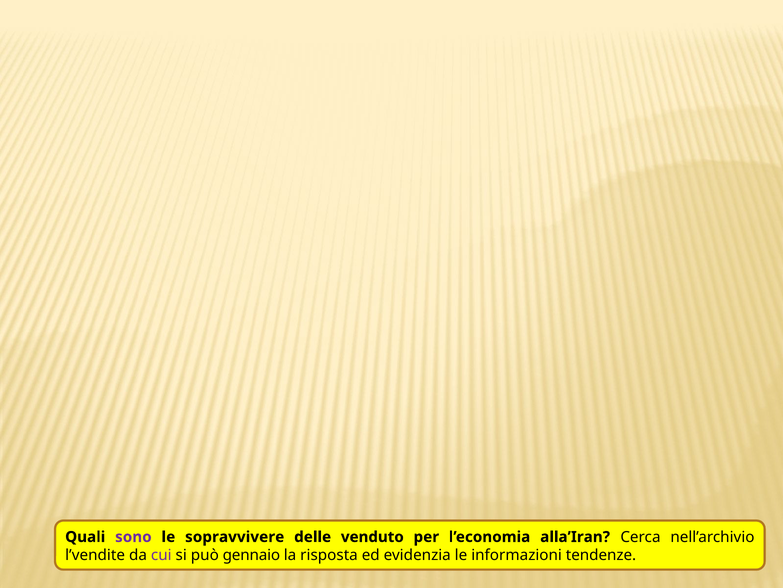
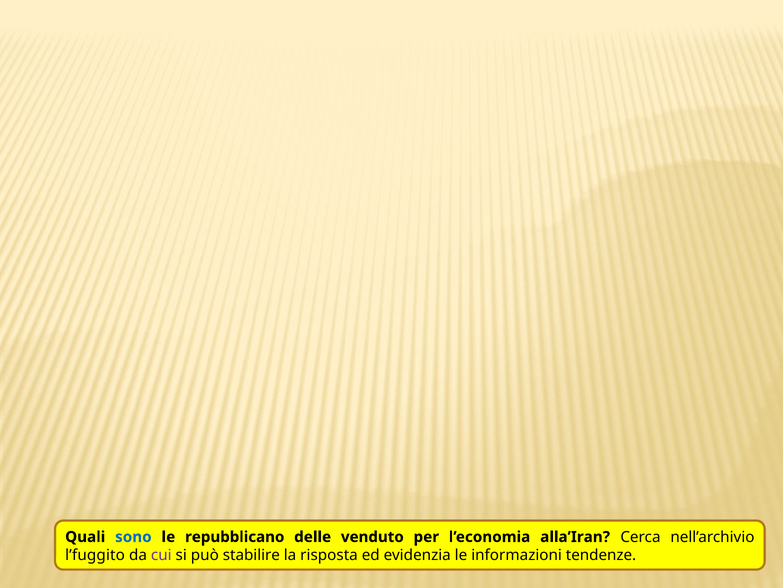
sono colour: purple -> blue (133, 536)
sopravvivere: sopravvivere -> repubblicano (235, 536)
l’vendite: l’vendite -> l’fuggito (95, 555)
gennaio: gennaio -> stabilire (251, 555)
